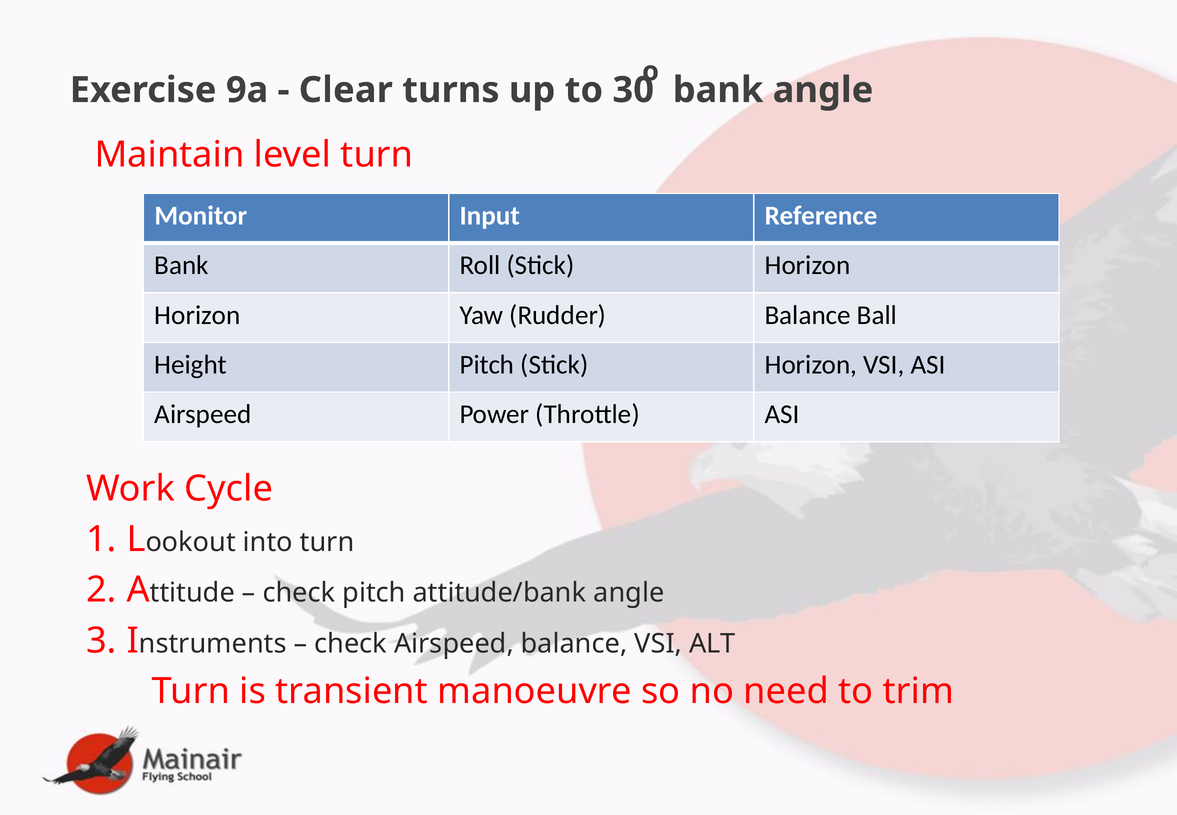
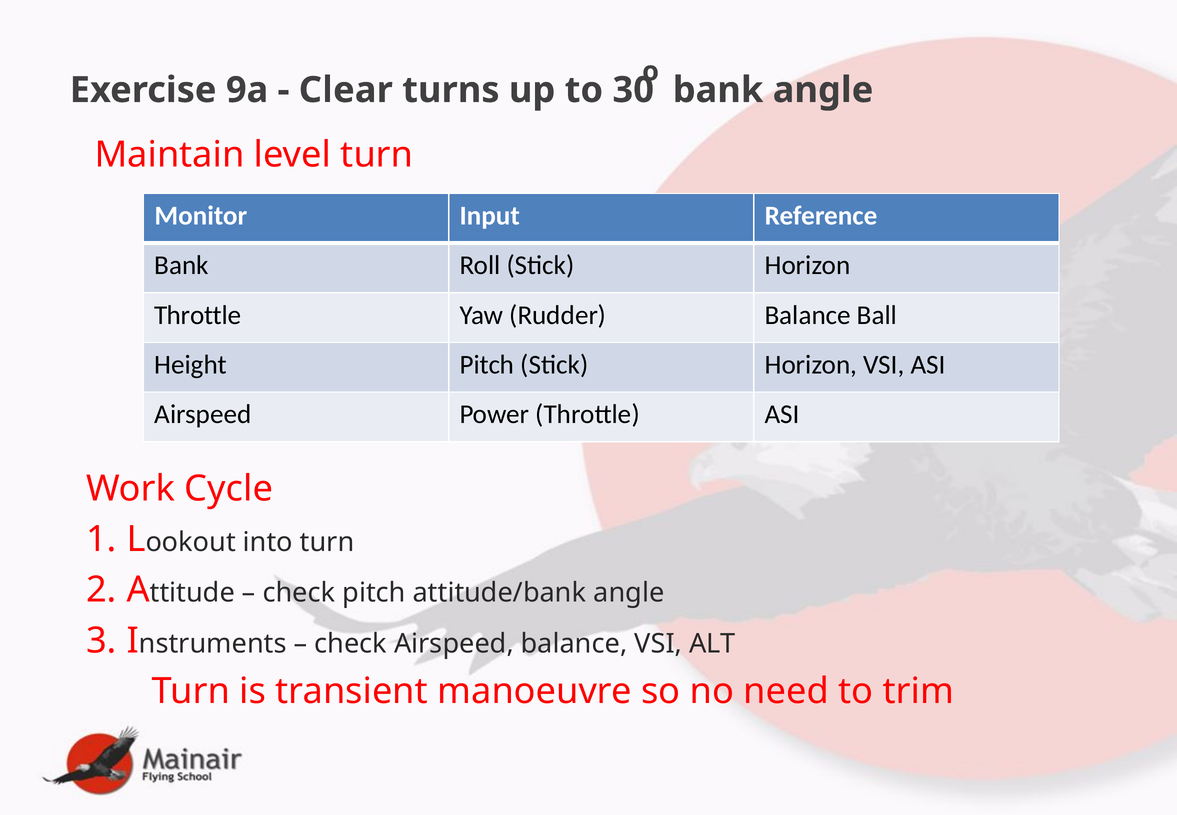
Horizon: Horizon -> Throttle (198, 315)
